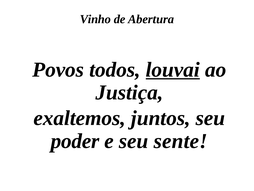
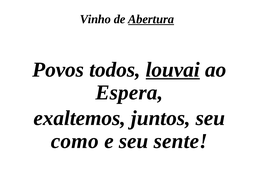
Abertura underline: none -> present (151, 19)
Justiça: Justiça -> Espera (129, 92)
poder: poder -> como (75, 141)
